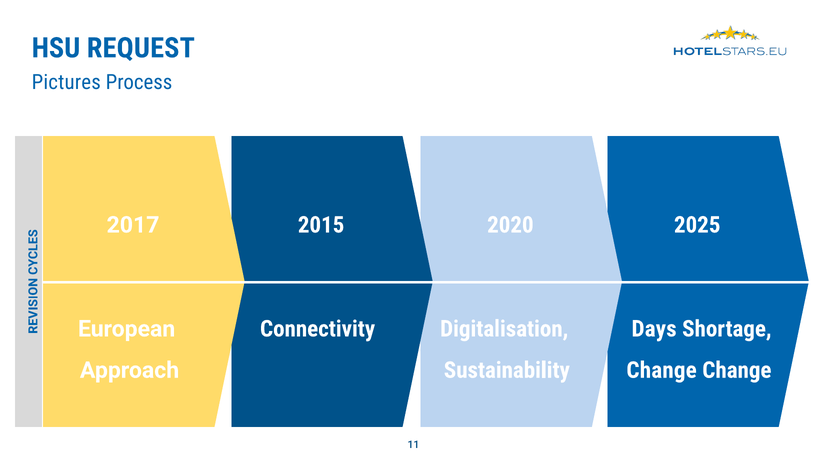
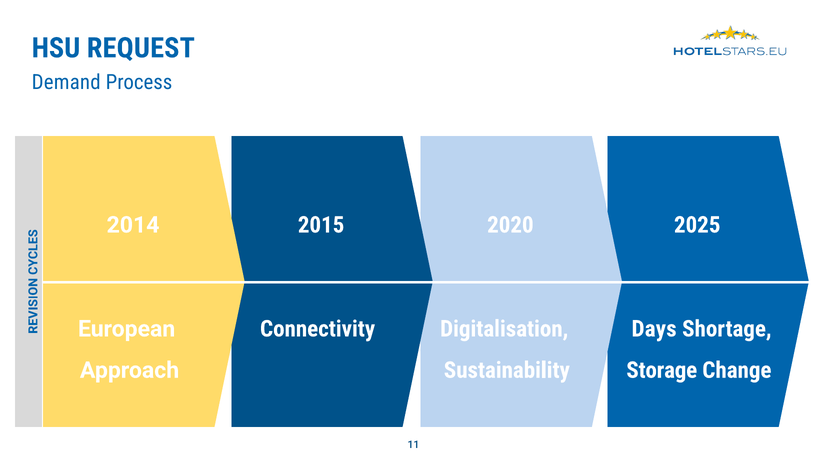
Pictures: Pictures -> Demand (66, 83)
2017: 2017 -> 2014 (133, 225)
Change: Change -> Storage (662, 370)
